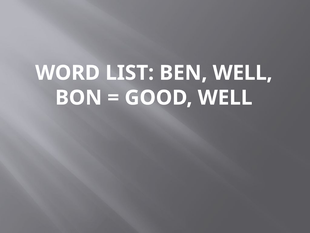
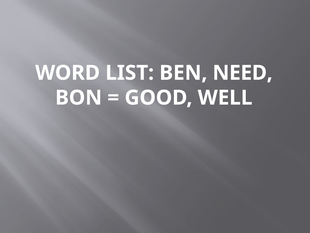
BEN WELL: WELL -> NEED (243, 73)
